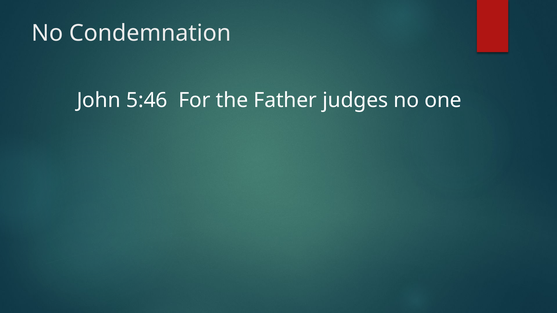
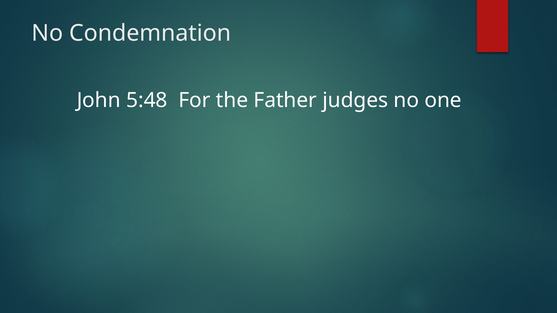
5:46: 5:46 -> 5:48 (147, 100)
